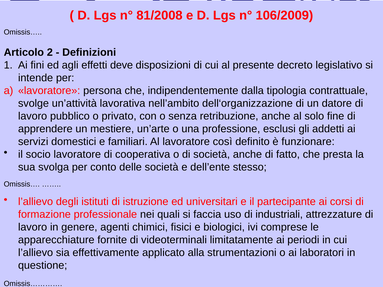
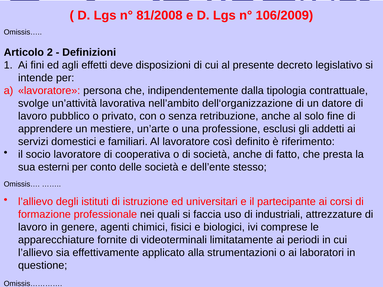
funzionare: funzionare -> riferimento (308, 142)
svolga: svolga -> esterni (54, 167)
